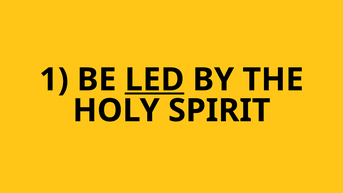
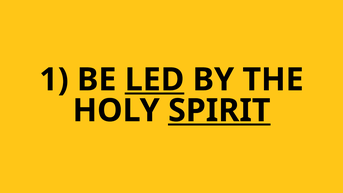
SPIRIT underline: none -> present (219, 111)
